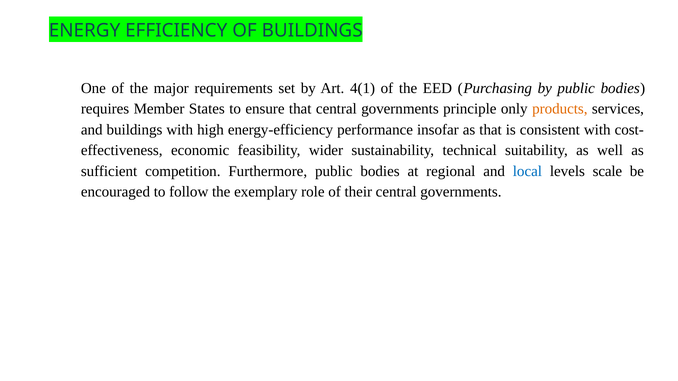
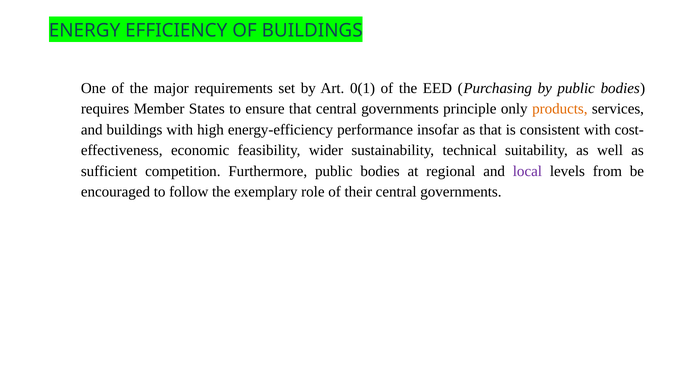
4(1: 4(1 -> 0(1 (363, 88)
local colour: blue -> purple (527, 171)
scale: scale -> from (607, 171)
